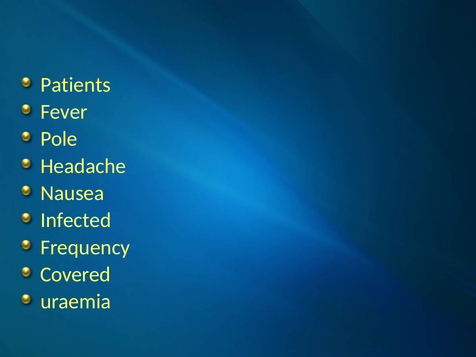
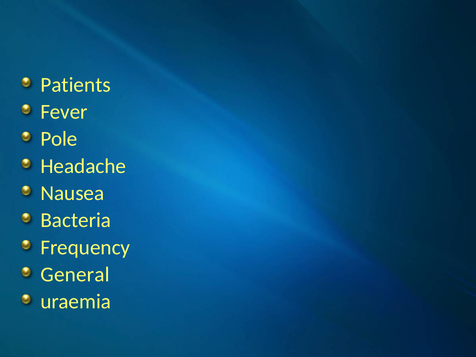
Infected: Infected -> Bacteria (76, 220)
Covered: Covered -> General (75, 274)
